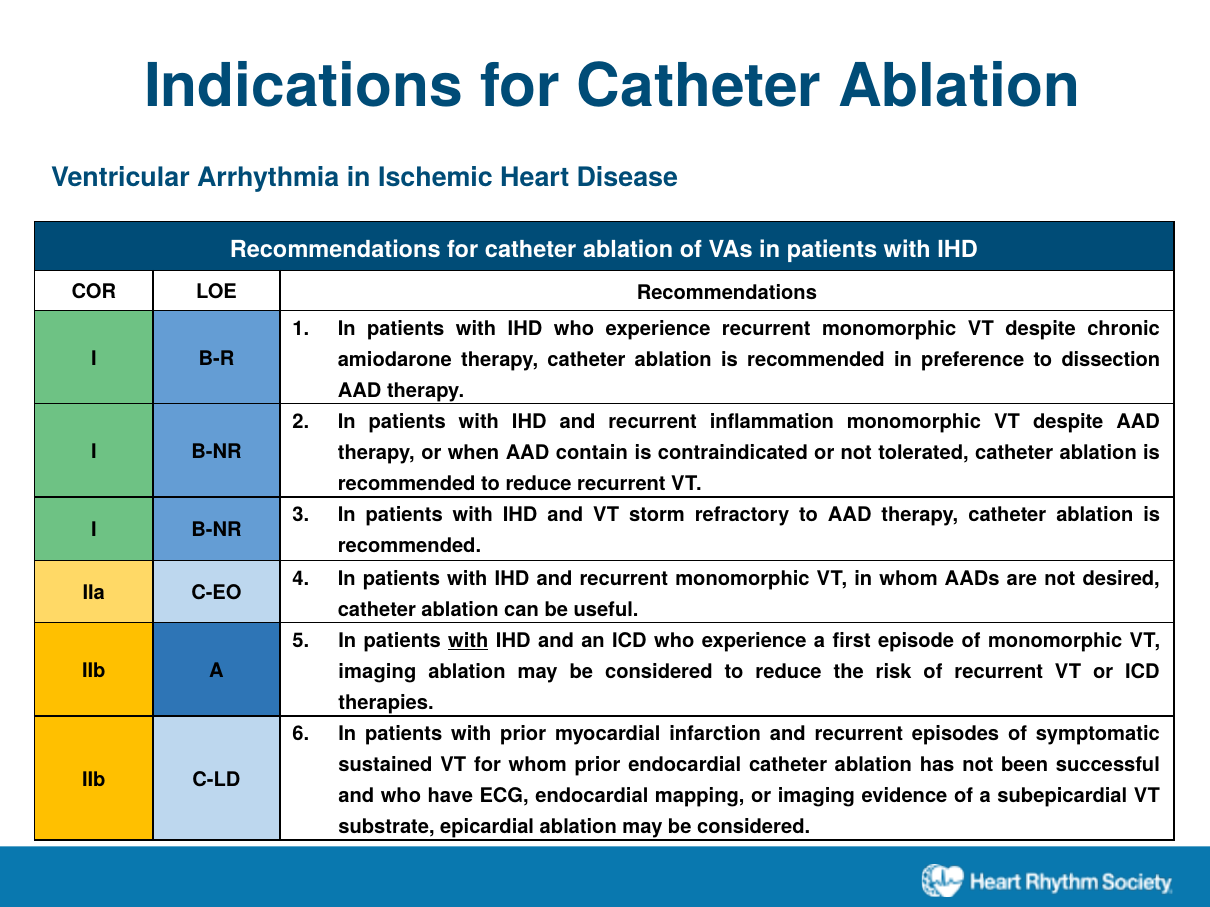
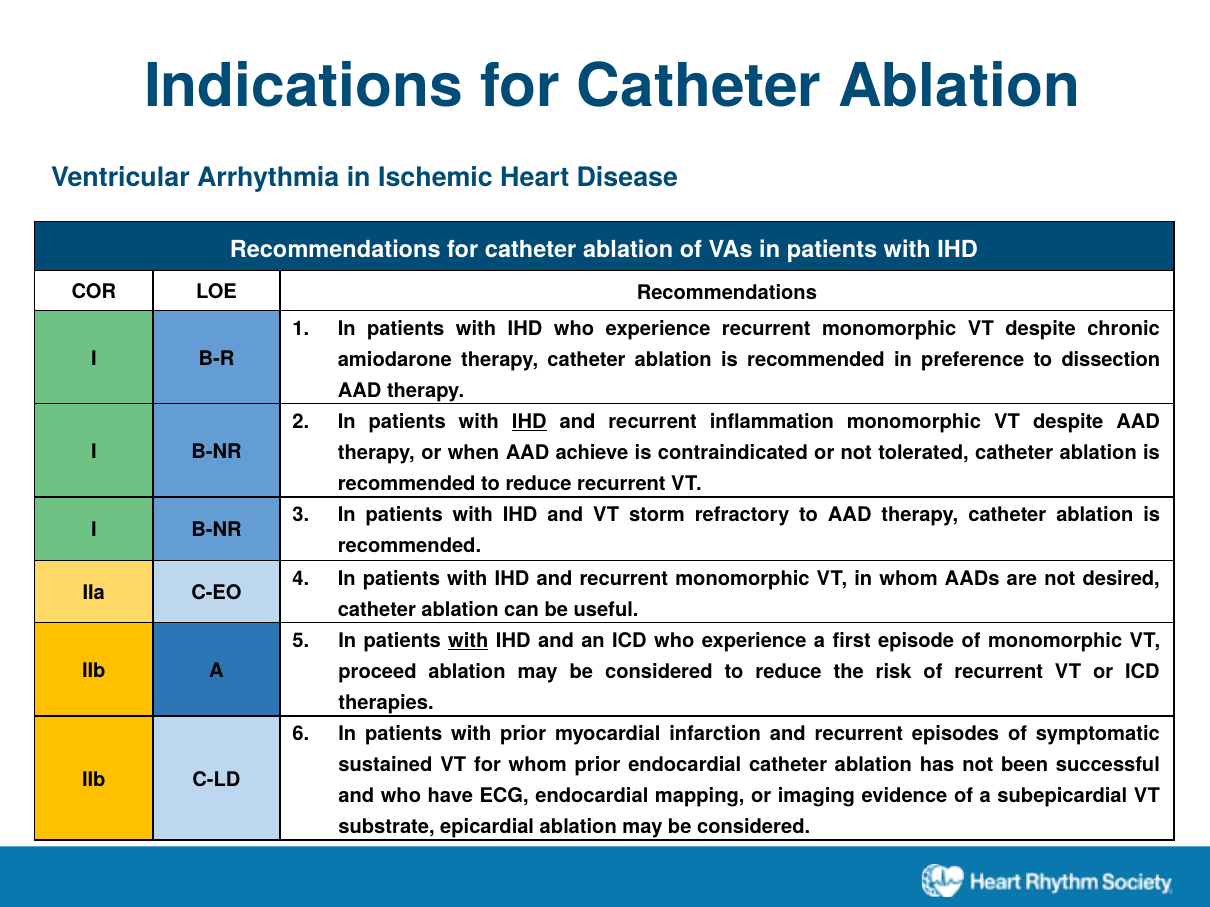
IHD underline: none -> present (529, 422)
contain: contain -> achieve (592, 453)
imaging: imaging -> proceed (378, 672)
